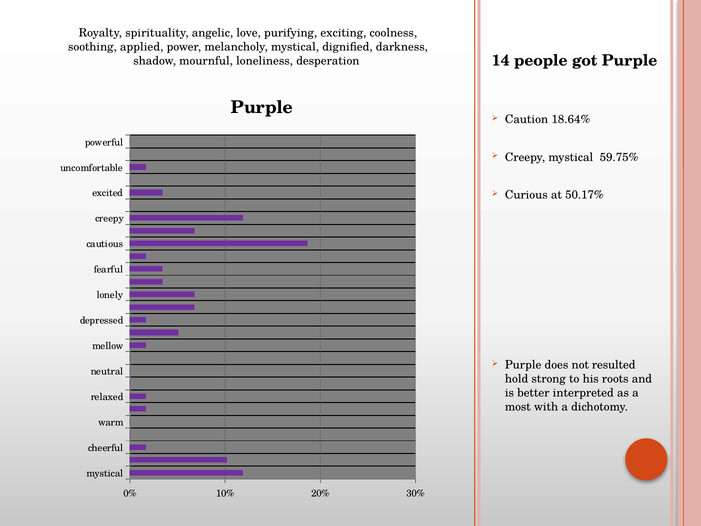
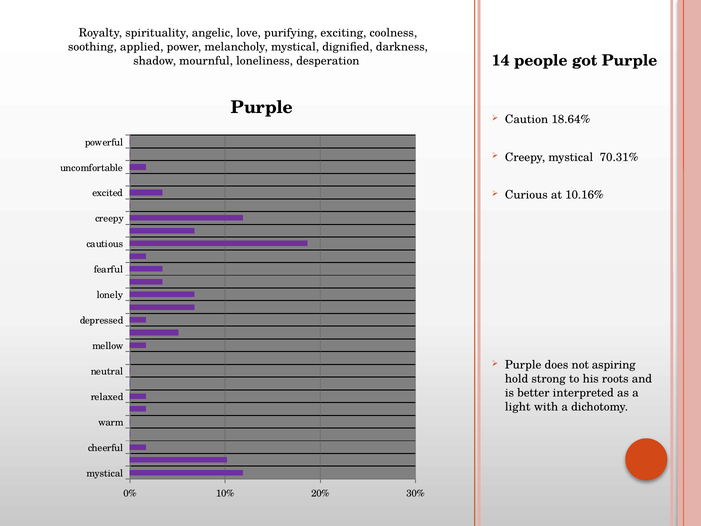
59.75%: 59.75% -> 70.31% (619, 157)
50.17%: 50.17% -> 10.16% (584, 195)
resulted: resulted -> aspiring (614, 365)
most: most -> light (518, 407)
